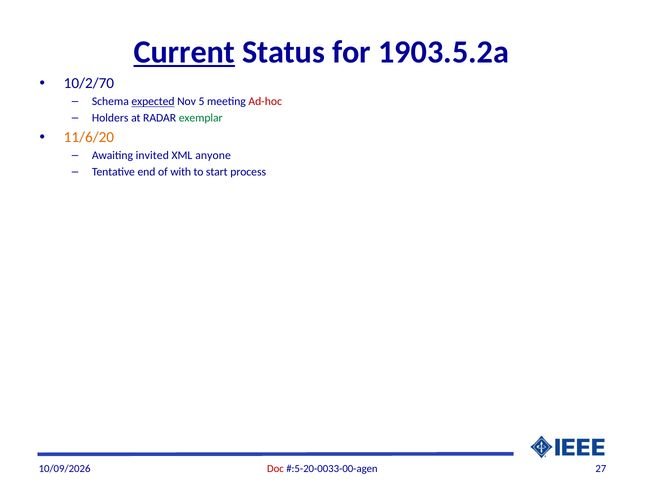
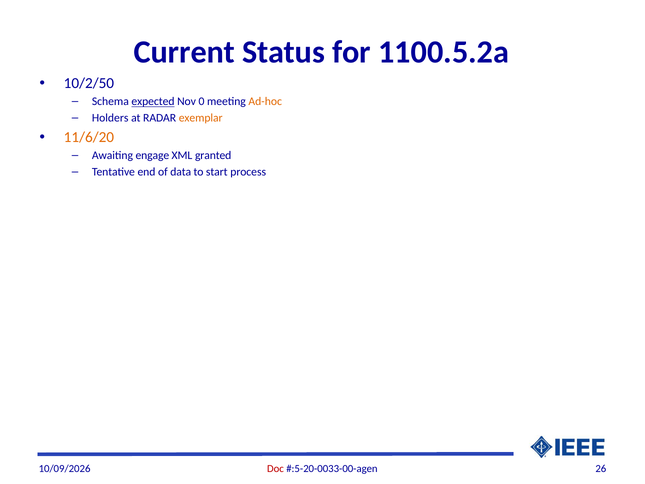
Current underline: present -> none (184, 52)
1903.5.2a: 1903.5.2a -> 1100.5.2a (444, 52)
10/2/70: 10/2/70 -> 10/2/50 (89, 83)
5: 5 -> 0 (201, 102)
Ad-hoc colour: red -> orange (265, 102)
exemplar colour: green -> orange (201, 118)
invited: invited -> engage (152, 156)
anyone: anyone -> granted (213, 156)
with: with -> data (181, 172)
27: 27 -> 26 (601, 468)
